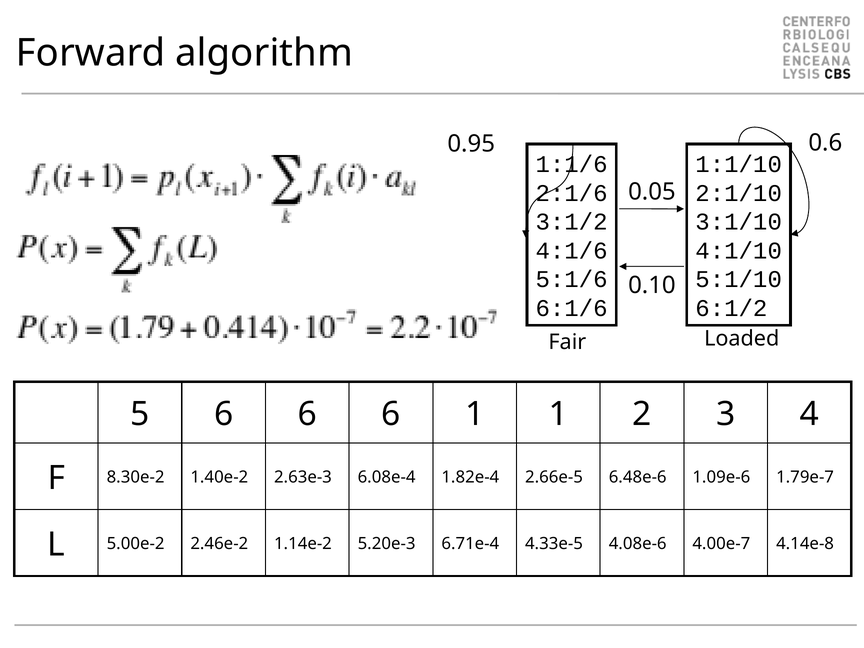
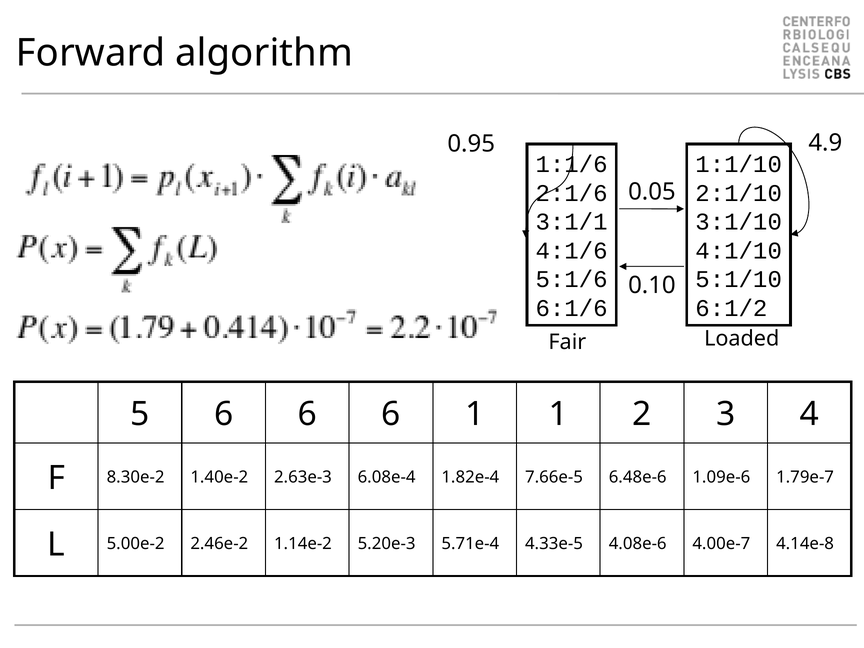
0.6: 0.6 -> 4.9 (825, 143)
3:1/2: 3:1/2 -> 3:1/1 (572, 222)
2.66e-5: 2.66e-5 -> 7.66e-5 (554, 477)
6.71e-4: 6.71e-4 -> 5.71e-4 (470, 544)
